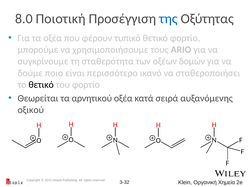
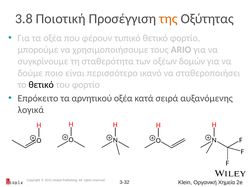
8.0: 8.0 -> 3.8 (24, 19)
της colour: blue -> orange (168, 19)
Θεωρείται: Θεωρείται -> Επρόκειτο (38, 98)
οξικού: οξικού -> λογικά (31, 110)
